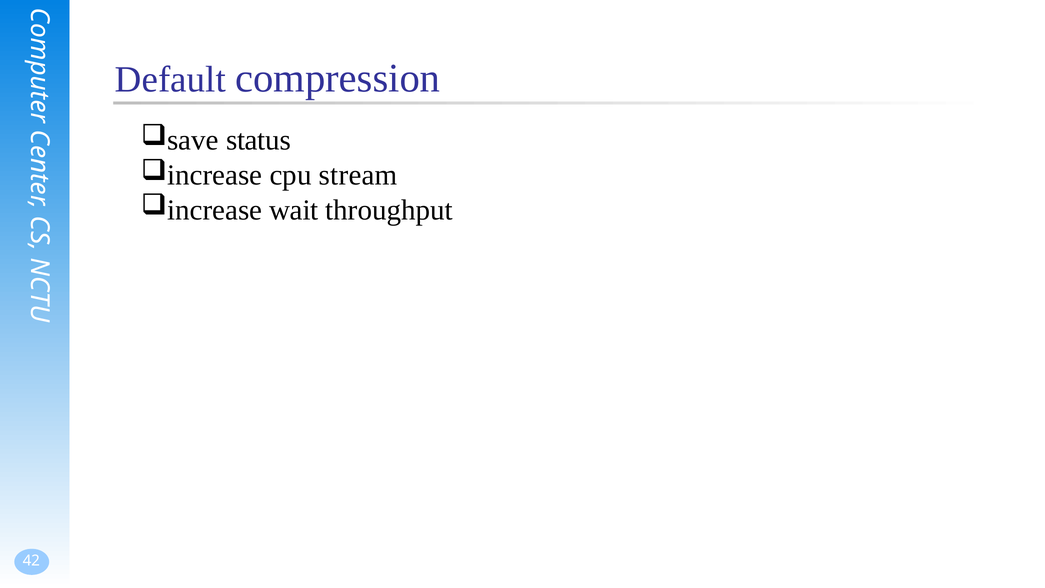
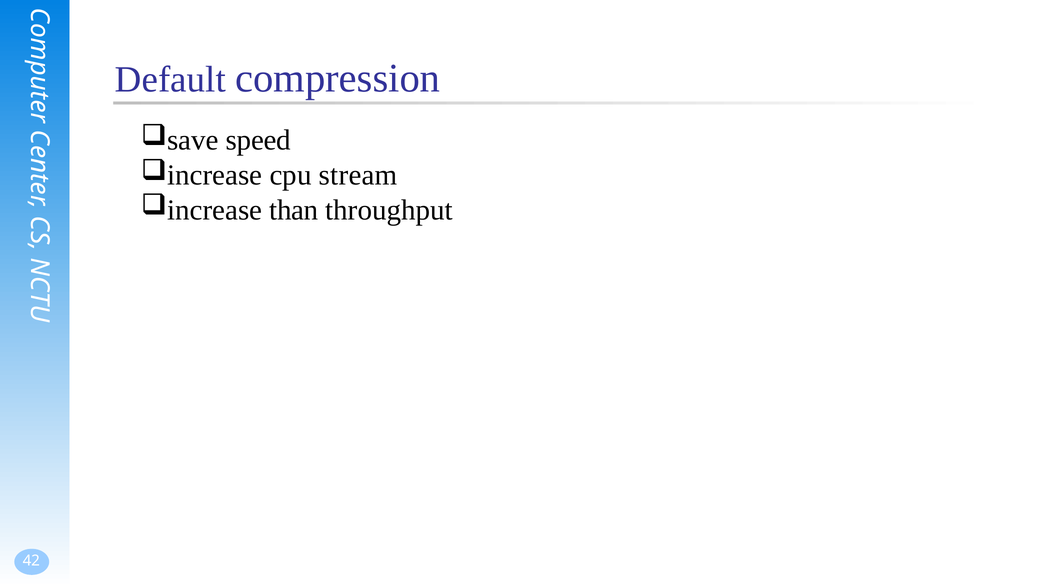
status: status -> speed (258, 140)
wait: wait -> than (294, 210)
